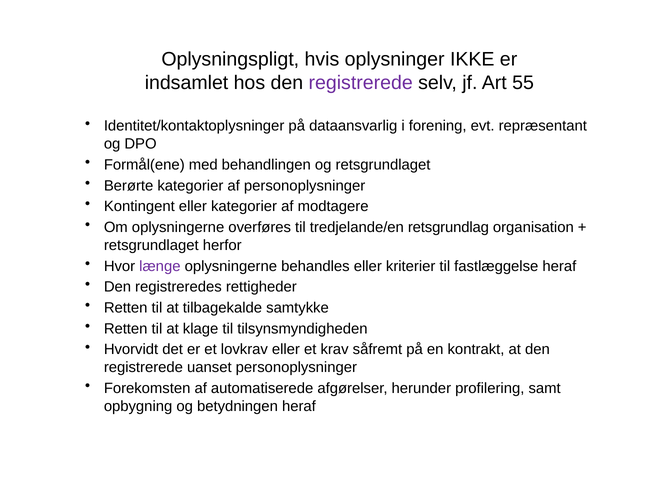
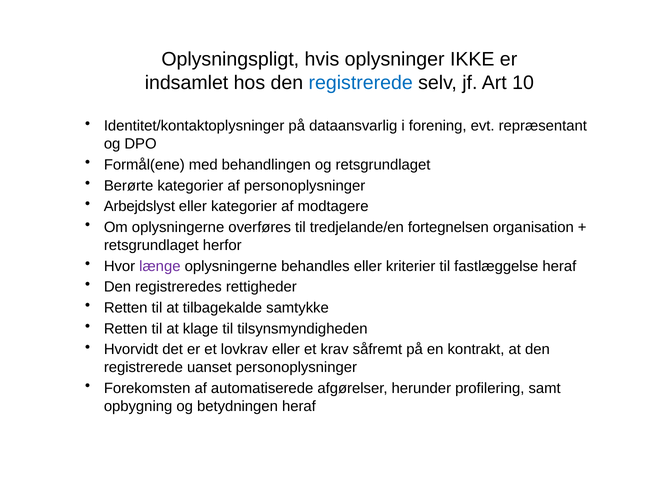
registrerede colour: purple -> blue (361, 83)
55: 55 -> 10 (523, 83)
Kontingent: Kontingent -> Arbejdslyst (139, 206)
retsgrundlag: retsgrundlag -> fortegnelsen (448, 227)
